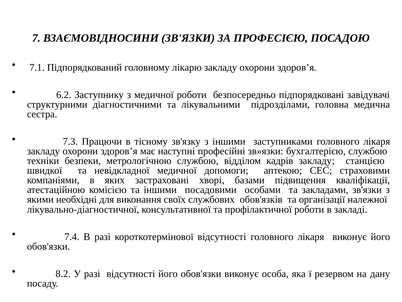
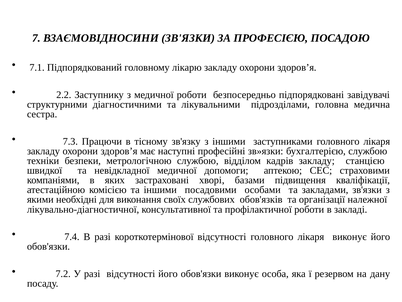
6.2: 6.2 -> 2.2 (64, 95)
8.2: 8.2 -> 7.2 (63, 273)
